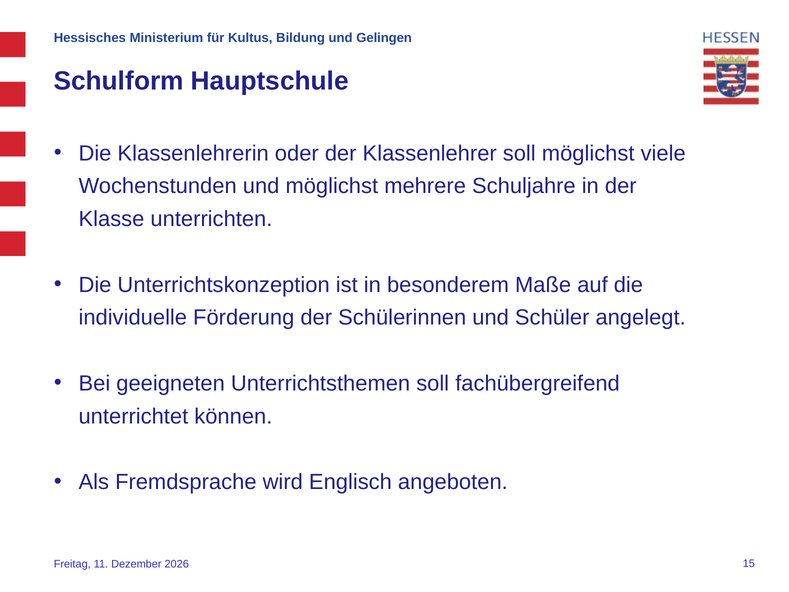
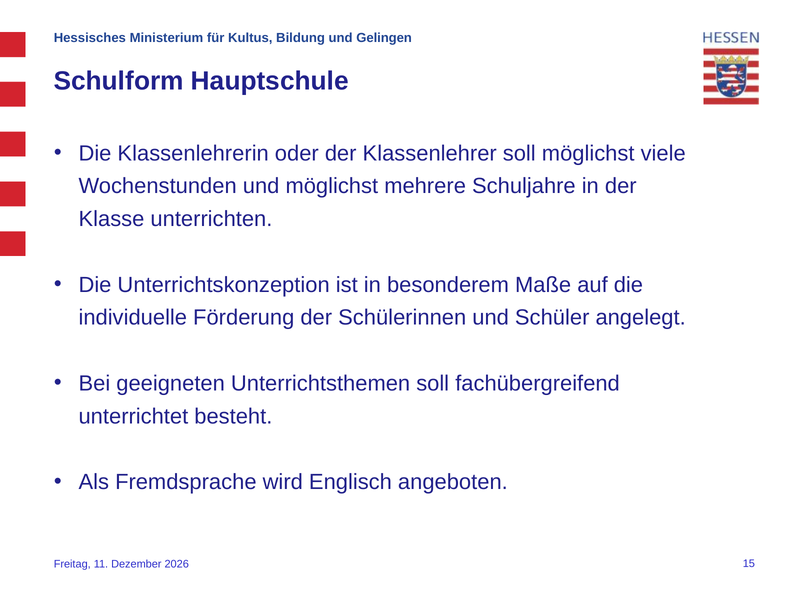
können: können -> besteht (233, 416)
